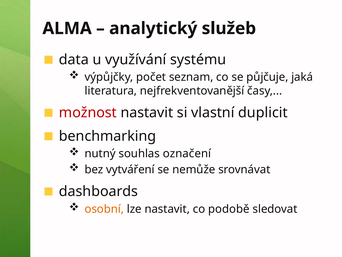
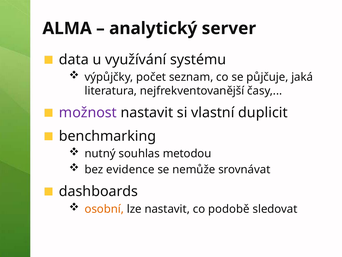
služeb: služeb -> server (229, 28)
možnost colour: red -> purple (88, 112)
označení: označení -> metodou (187, 153)
vytváření: vytváření -> evidence (130, 169)
